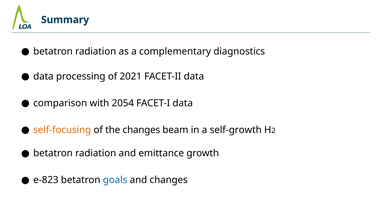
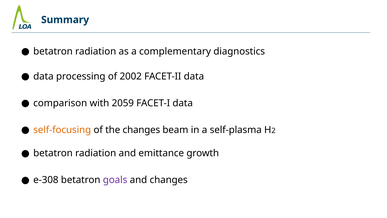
2021: 2021 -> 2002 (131, 76)
2054: 2054 -> 2059 (123, 103)
self-growth: self-growth -> self-plasma (236, 130)
e-823: e-823 -> e-308 (46, 180)
goals colour: blue -> purple (115, 180)
